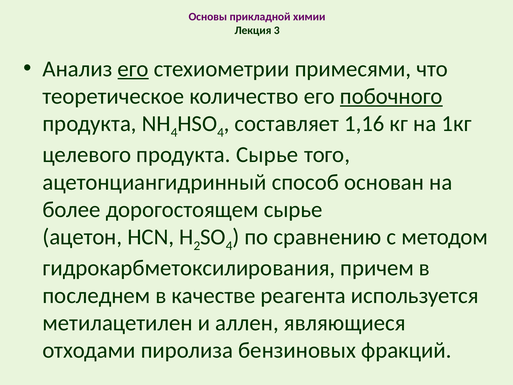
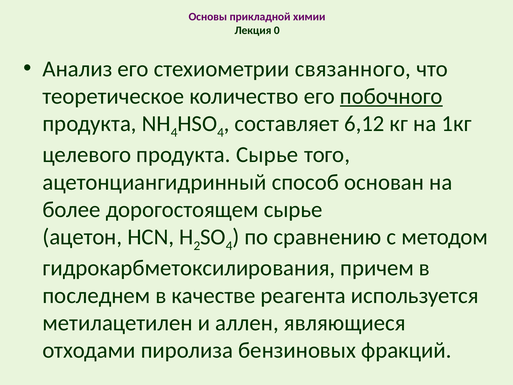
3: 3 -> 0 (277, 30)
его underline: present -> none (133, 69)
примесями: примесями -> связанного (353, 69)
1,16: 1,16 -> 6,12 (364, 124)
